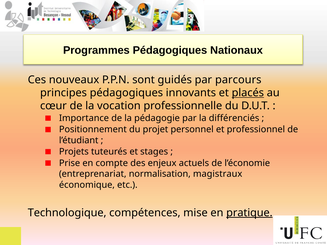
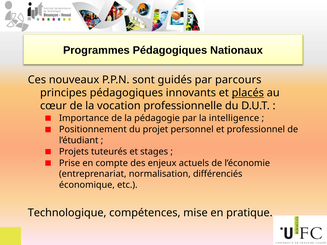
différenciés: différenciés -> intelligence (234, 118)
magistraux: magistraux -> différenciés (218, 174)
pratique underline: present -> none (249, 213)
